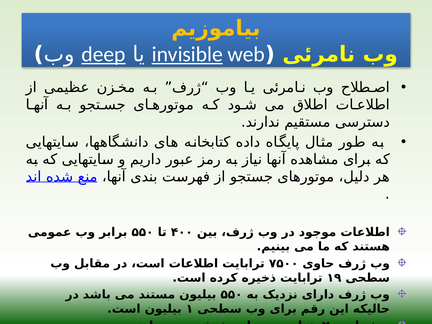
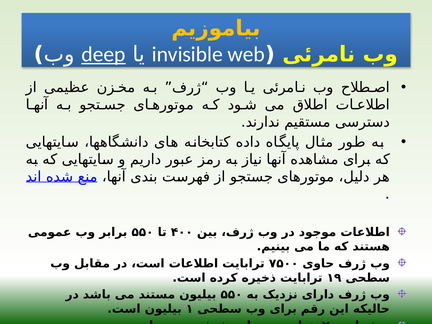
invisible underline: present -> none (187, 54)
